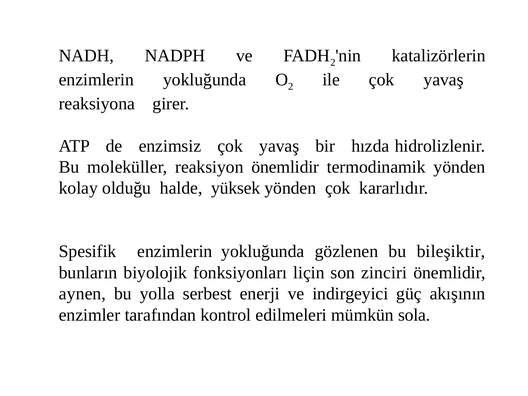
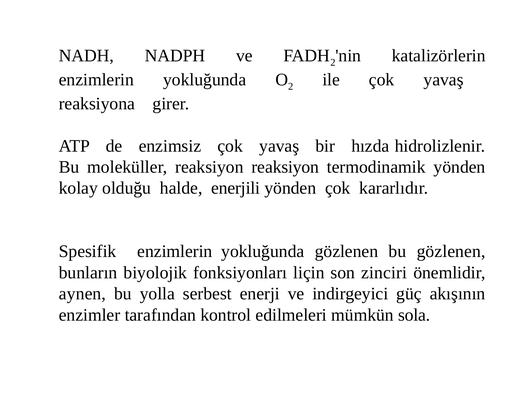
reaksiyon önemlidir: önemlidir -> reaksiyon (285, 167)
yüksek: yüksek -> enerjili (236, 188)
bu bileşiktir: bileşiktir -> gözlenen (451, 252)
